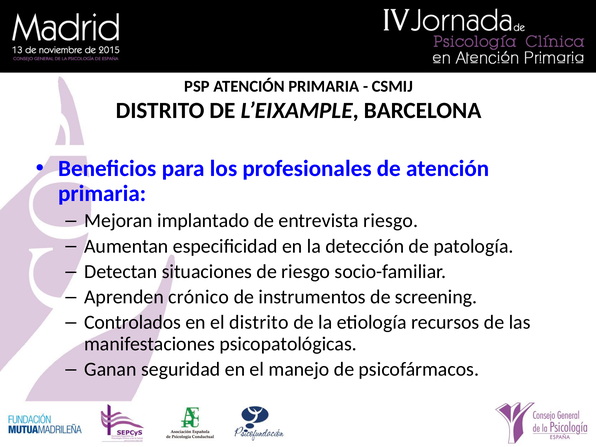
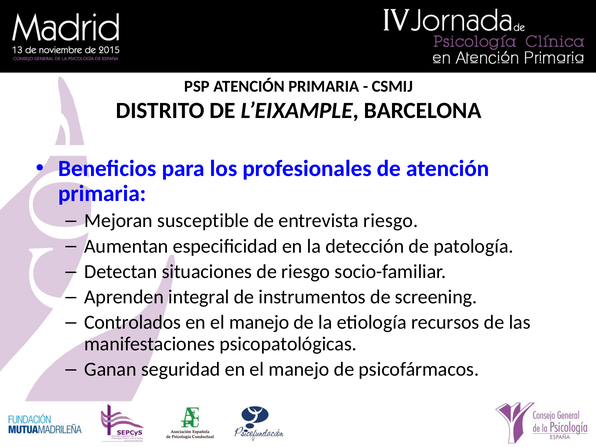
implantado: implantado -> susceptible (203, 221)
crónico: crónico -> integral (199, 297)
distrito: distrito -> manejo (259, 322)
